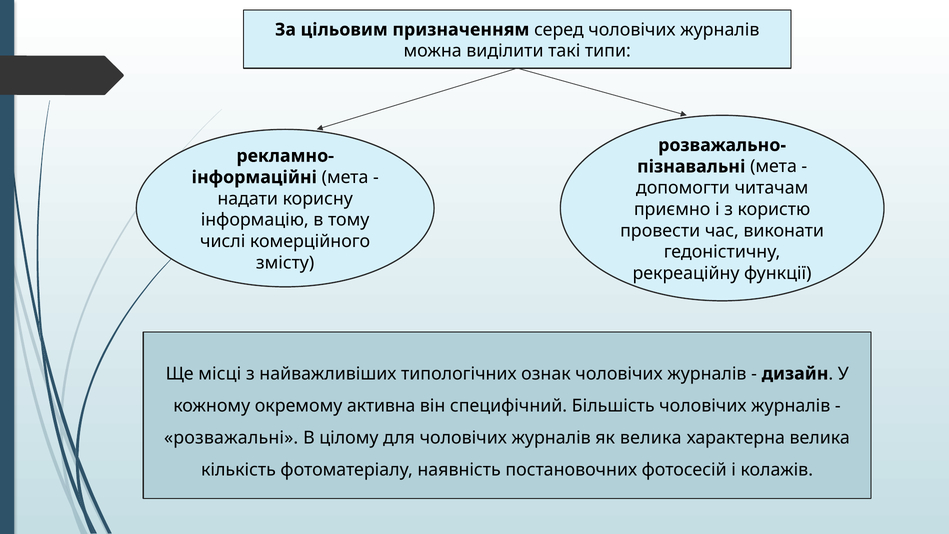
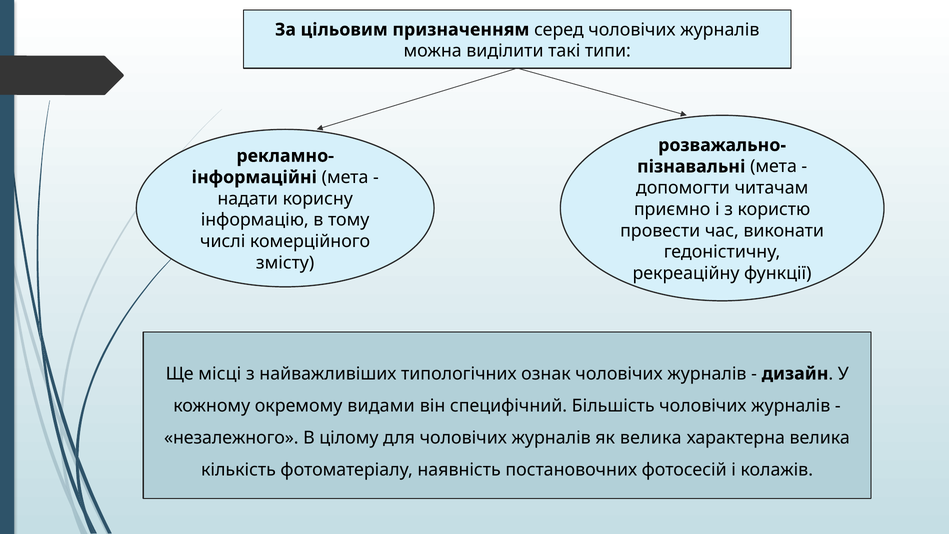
активна: активна -> видами (381, 406)
розважальні: розважальні -> незалежного (231, 438)
